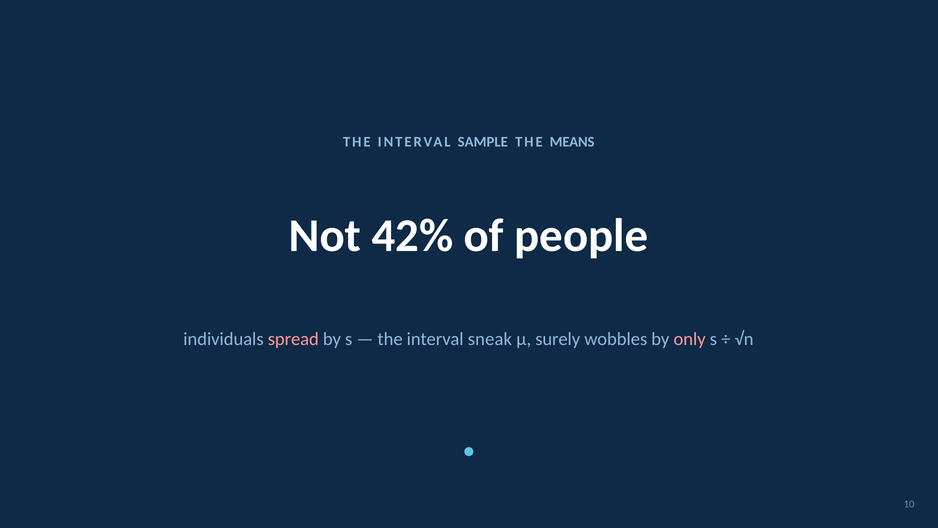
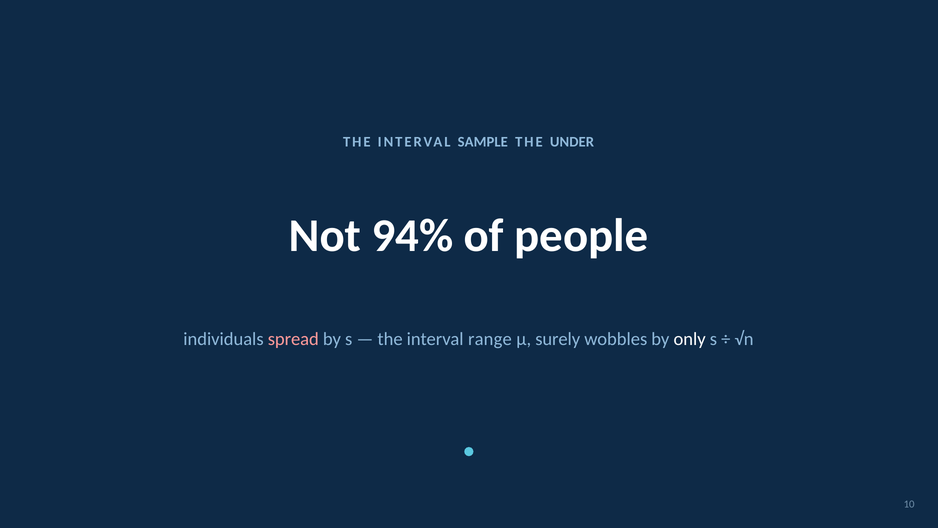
MEANS: MEANS -> UNDER (572, 142)
42%: 42% -> 94% (412, 235)
sneak: sneak -> range (490, 339)
only colour: pink -> white (690, 339)
